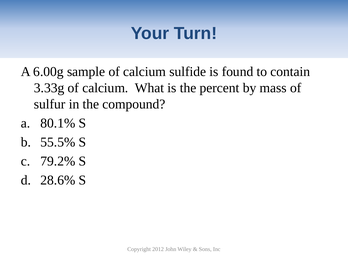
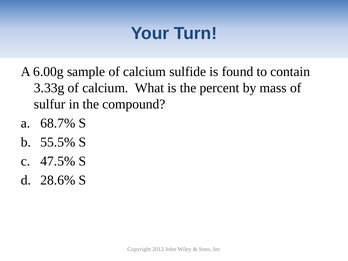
80.1%: 80.1% -> 68.7% (58, 123)
79.2%: 79.2% -> 47.5% (58, 161)
